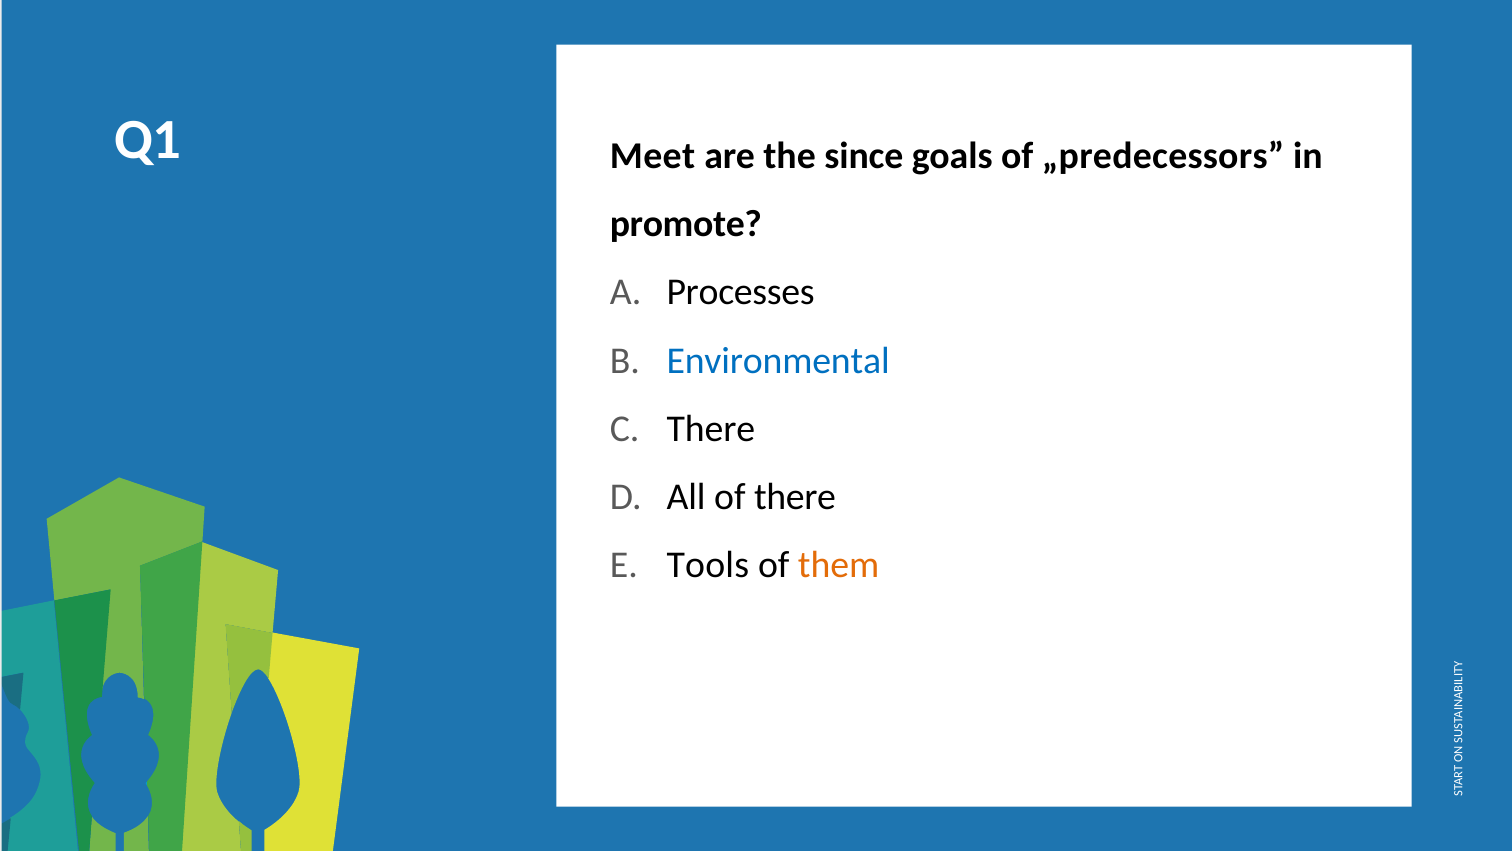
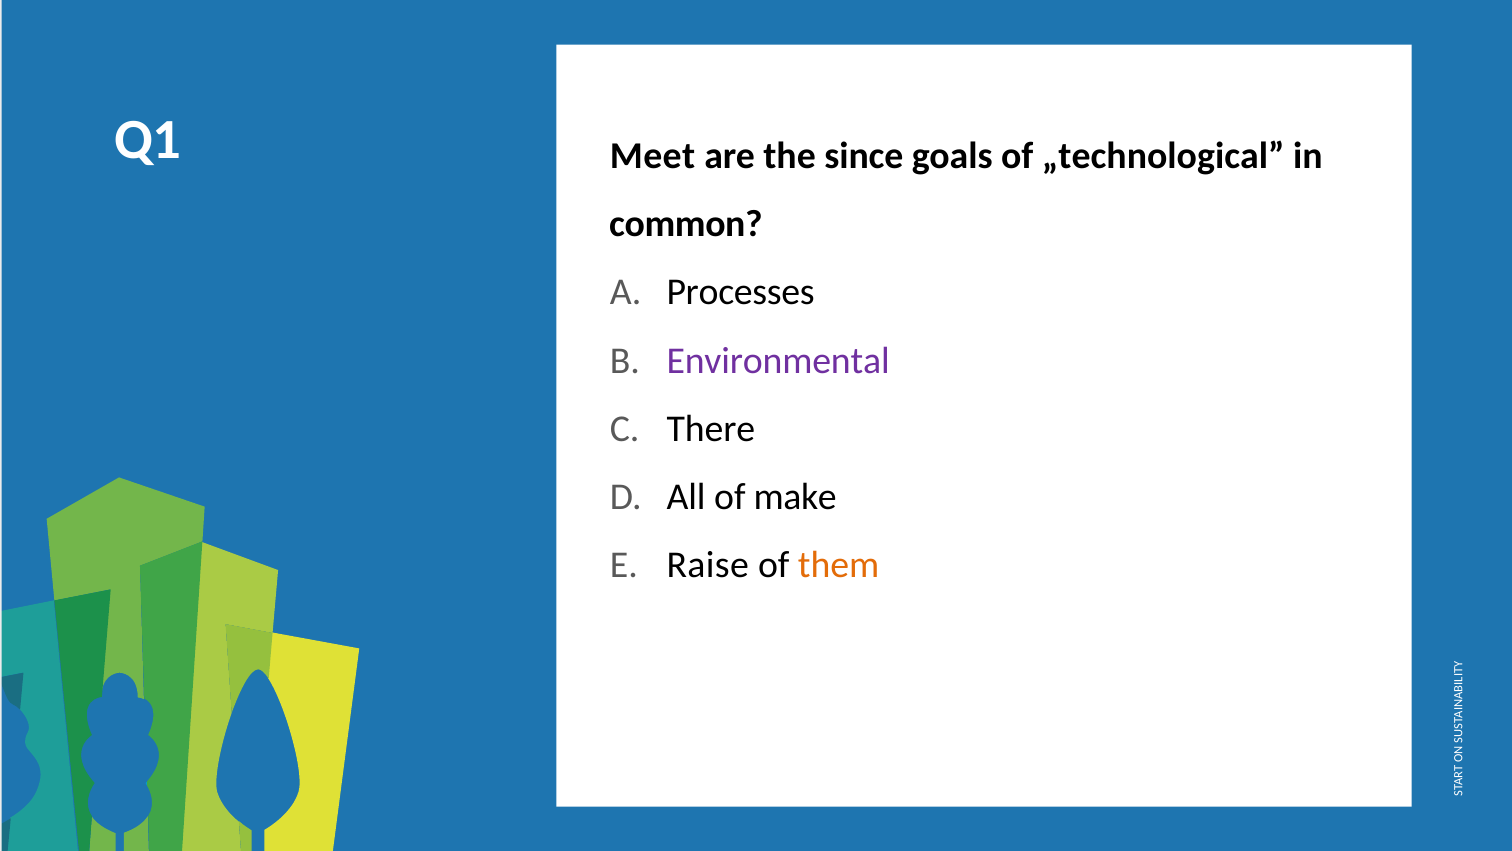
„predecessors: „predecessors -> „technological (1163, 156)
promote: promote -> common (686, 224)
Environmental colour: blue -> purple (778, 360)
of there: there -> make (795, 496)
Tools: Tools -> Raise (708, 564)
